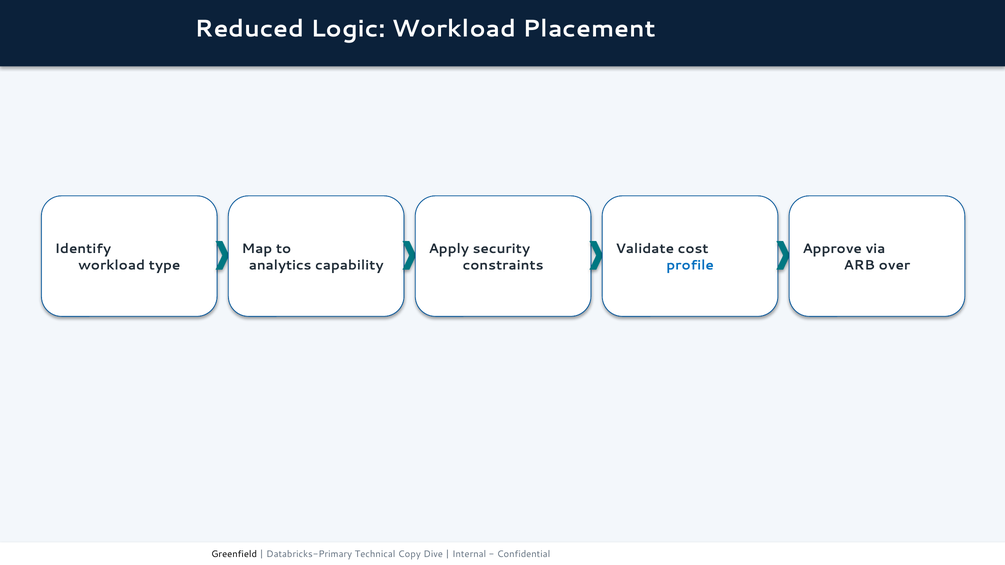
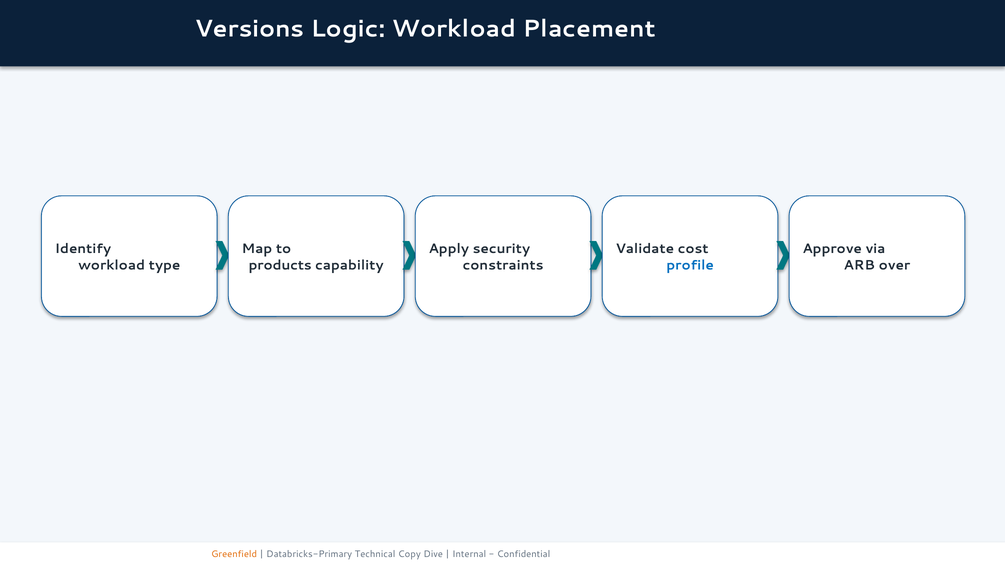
Reduced: Reduced -> Versions (250, 29)
analytics: analytics -> products (280, 265)
Greenfield colour: black -> orange (234, 554)
